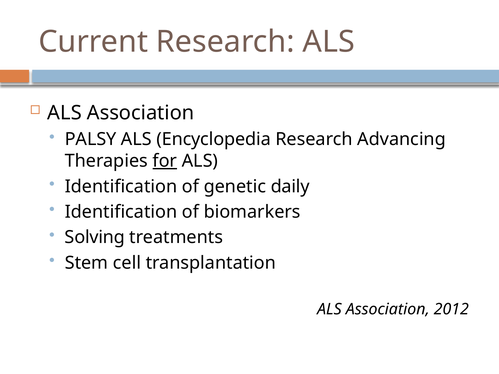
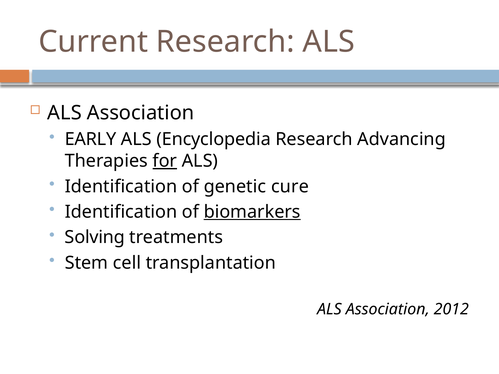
PALSY: PALSY -> EARLY (91, 139)
daily: daily -> cure (290, 187)
biomarkers underline: none -> present (252, 212)
